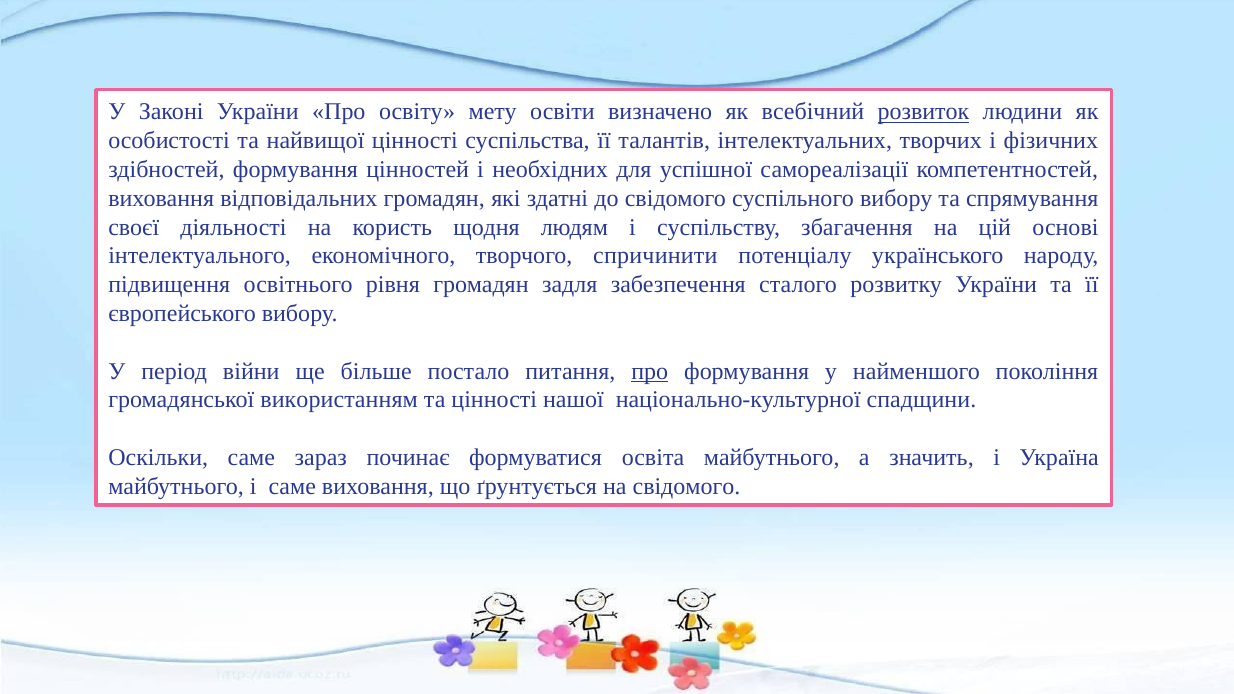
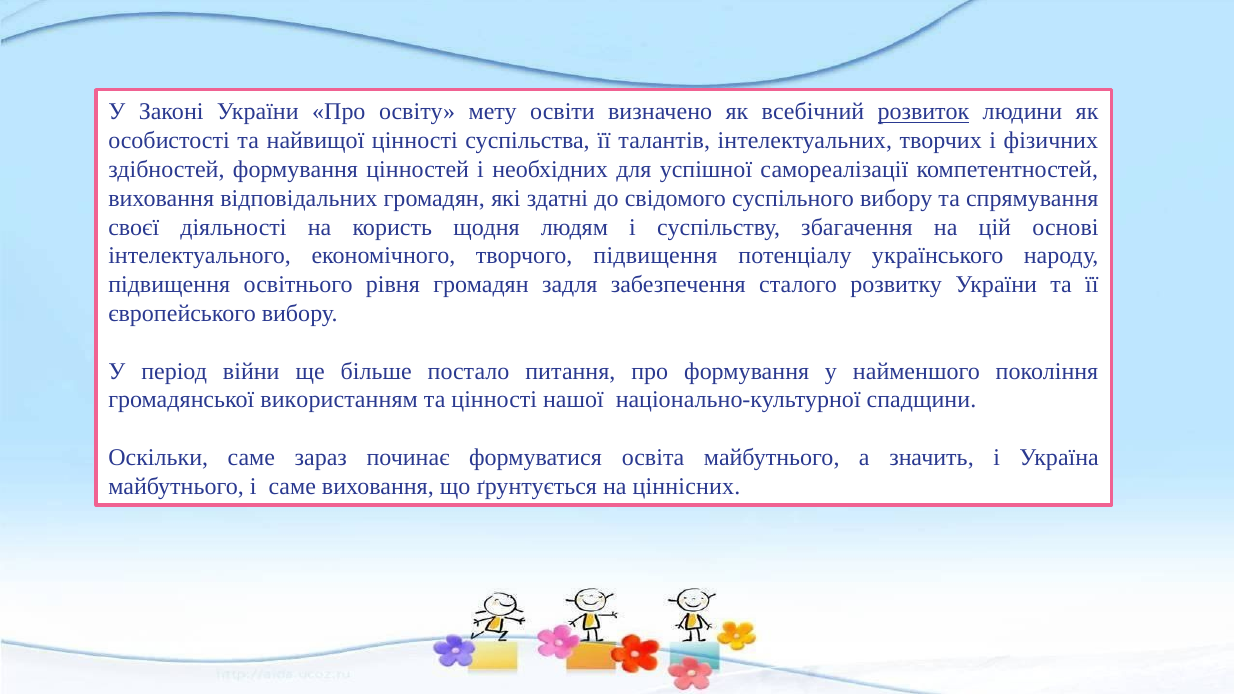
творчого спричинити: спричинити -> підвищення (655, 256)
про underline: present -> none (650, 371)
на свідомого: свідомого -> ціннісних (686, 486)
